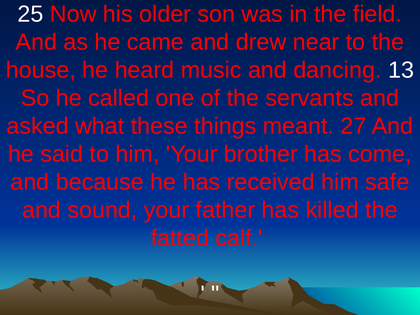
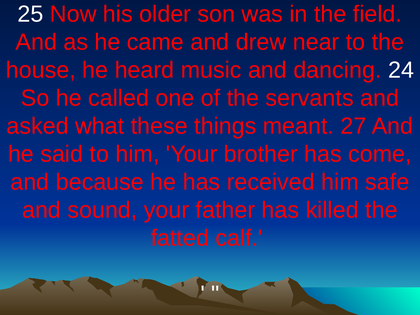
13: 13 -> 24 (401, 70)
